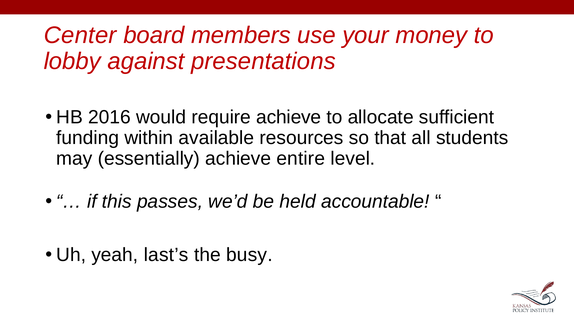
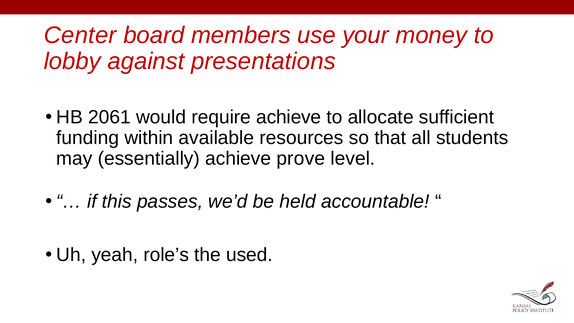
2016: 2016 -> 2061 (109, 117)
entire: entire -> prove (301, 159)
last’s: last’s -> role’s (166, 255)
busy: busy -> used (249, 255)
